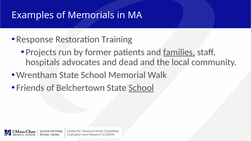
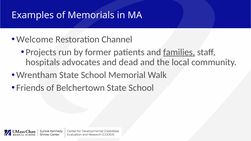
Response: Response -> Welcome (35, 39)
Training: Training -> Channel (117, 39)
School underline: present -> none (141, 88)
